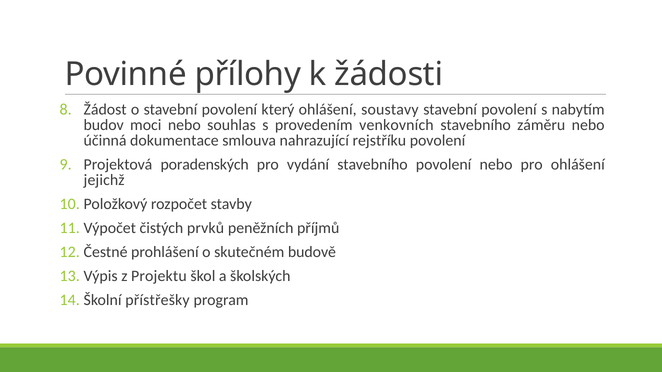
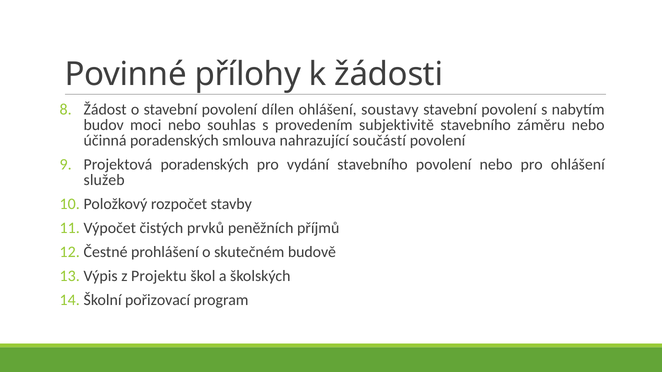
který: který -> dílen (278, 110)
venkovních: venkovních -> subjektivitě (397, 125)
účinná dokumentace: dokumentace -> poradenských (174, 141)
rejstříku: rejstříku -> součástí (379, 141)
jejichž: jejichž -> služeb (104, 180)
přístřešky: přístřešky -> pořizovací (158, 300)
